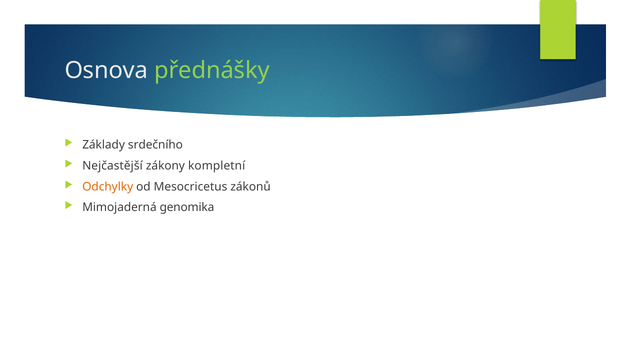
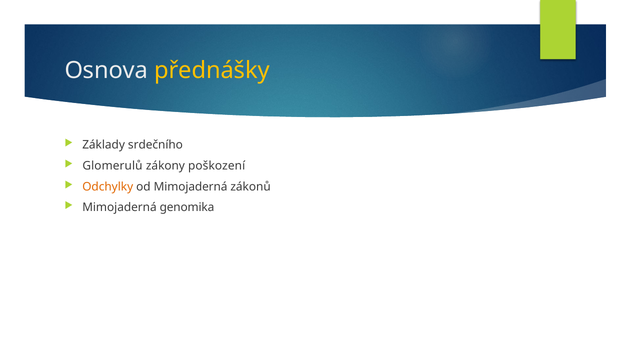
přednášky colour: light green -> yellow (212, 70)
Nejčastější: Nejčastější -> Glomerulů (112, 166)
kompletní: kompletní -> poškození (217, 166)
od Mesocricetus: Mesocricetus -> Mimojaderná (191, 187)
